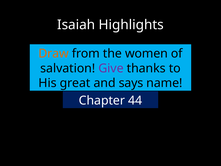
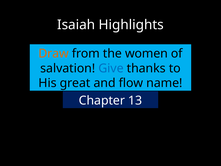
Give colour: purple -> blue (111, 68)
says: says -> flow (131, 83)
44: 44 -> 13 (135, 100)
